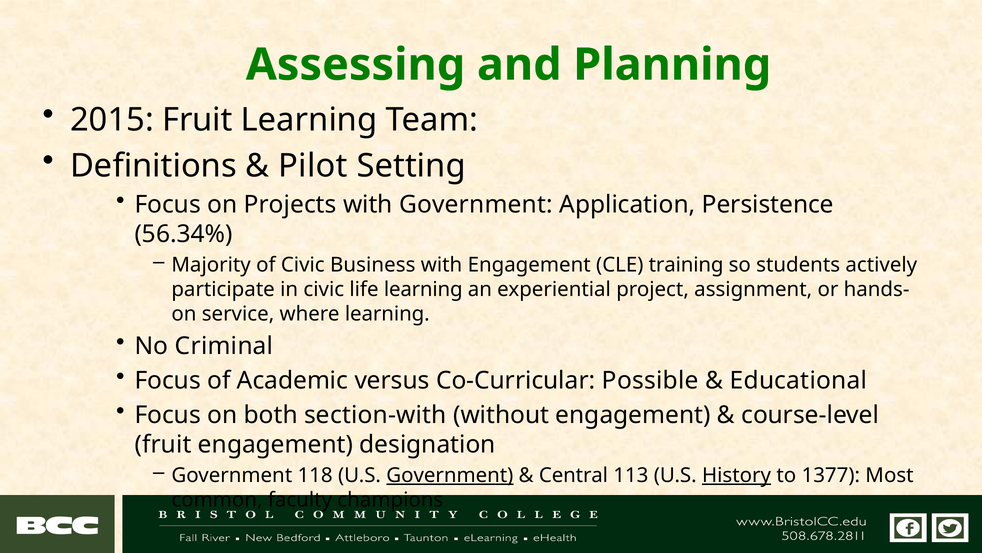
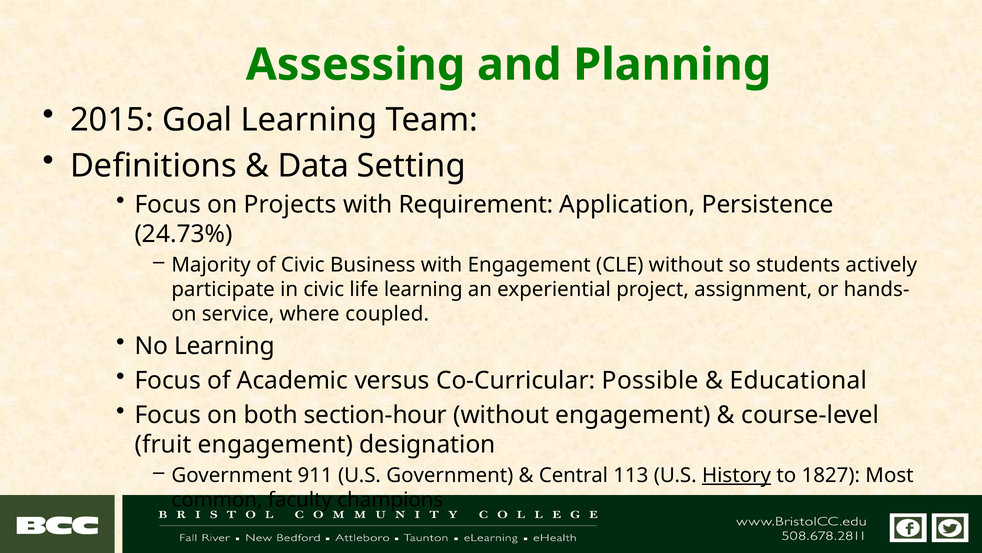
2015 Fruit: Fruit -> Goal (197, 120)
Pilot: Pilot -> Data (313, 166)
with Government: Government -> Requirement (476, 204)
56.34%: 56.34% -> 24.73% (184, 234)
CLE training: training -> without (686, 265)
where learning: learning -> coupled (387, 314)
No Criminal: Criminal -> Learning (224, 346)
section-with: section-with -> section-hour (376, 415)
118: 118 -> 911 (315, 475)
Government underline: present -> none (450, 475)
1377: 1377 -> 1827 (831, 475)
